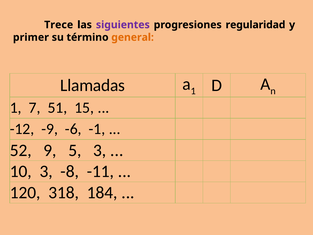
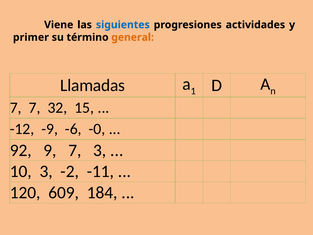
Trece: Trece -> Viene (59, 25)
siguientes colour: purple -> blue (123, 25)
regularidad: regularidad -> actividades (255, 25)
1: 1 -> 7 (16, 108)
51: 51 -> 32 (57, 108)
-1: -1 -> -0 (97, 129)
52: 52 -> 92 (21, 150)
9 5: 5 -> 7 (75, 150)
-8: -8 -> -2 (70, 171)
318: 318 -> 609 (64, 193)
